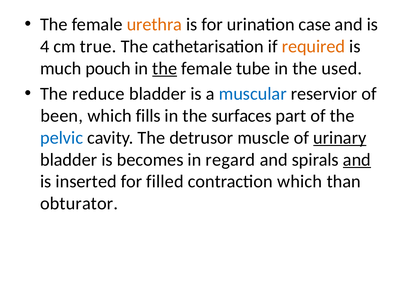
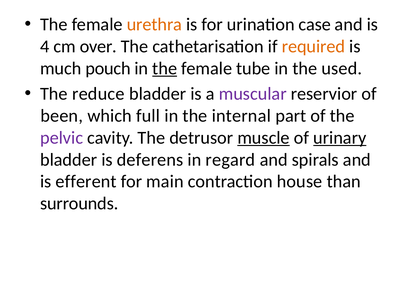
true: true -> over (98, 46)
muscular colour: blue -> purple (253, 94)
fills: fills -> full (148, 116)
surfaces: surfaces -> internal (241, 116)
pelvic colour: blue -> purple (62, 138)
muscle underline: none -> present (264, 138)
becomes: becomes -> deferens (150, 160)
and underline: present -> none (357, 160)
inserted: inserted -> efferent (86, 182)
filled: filled -> main (165, 182)
contraction which: which -> house (300, 182)
obturator: obturator -> surrounds (79, 204)
